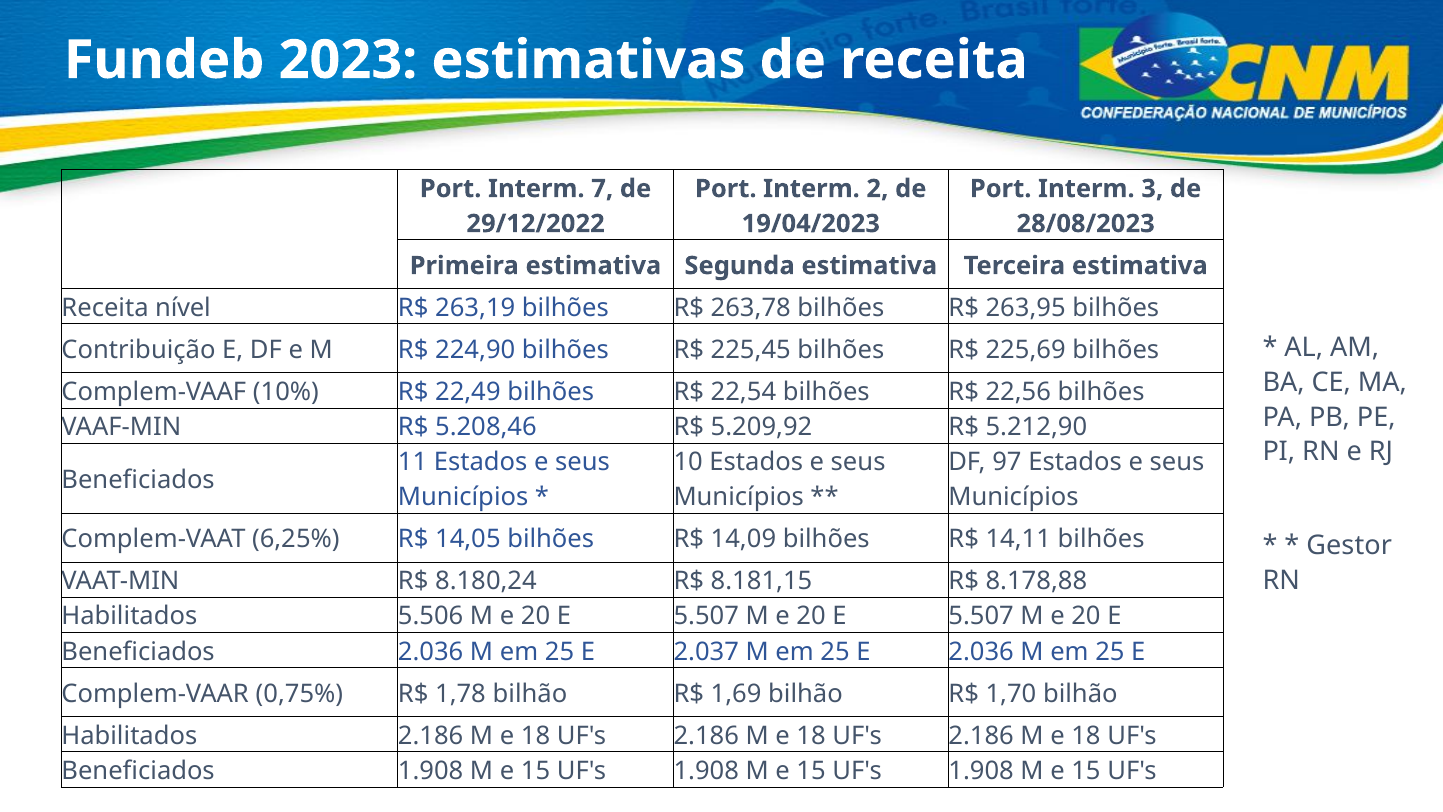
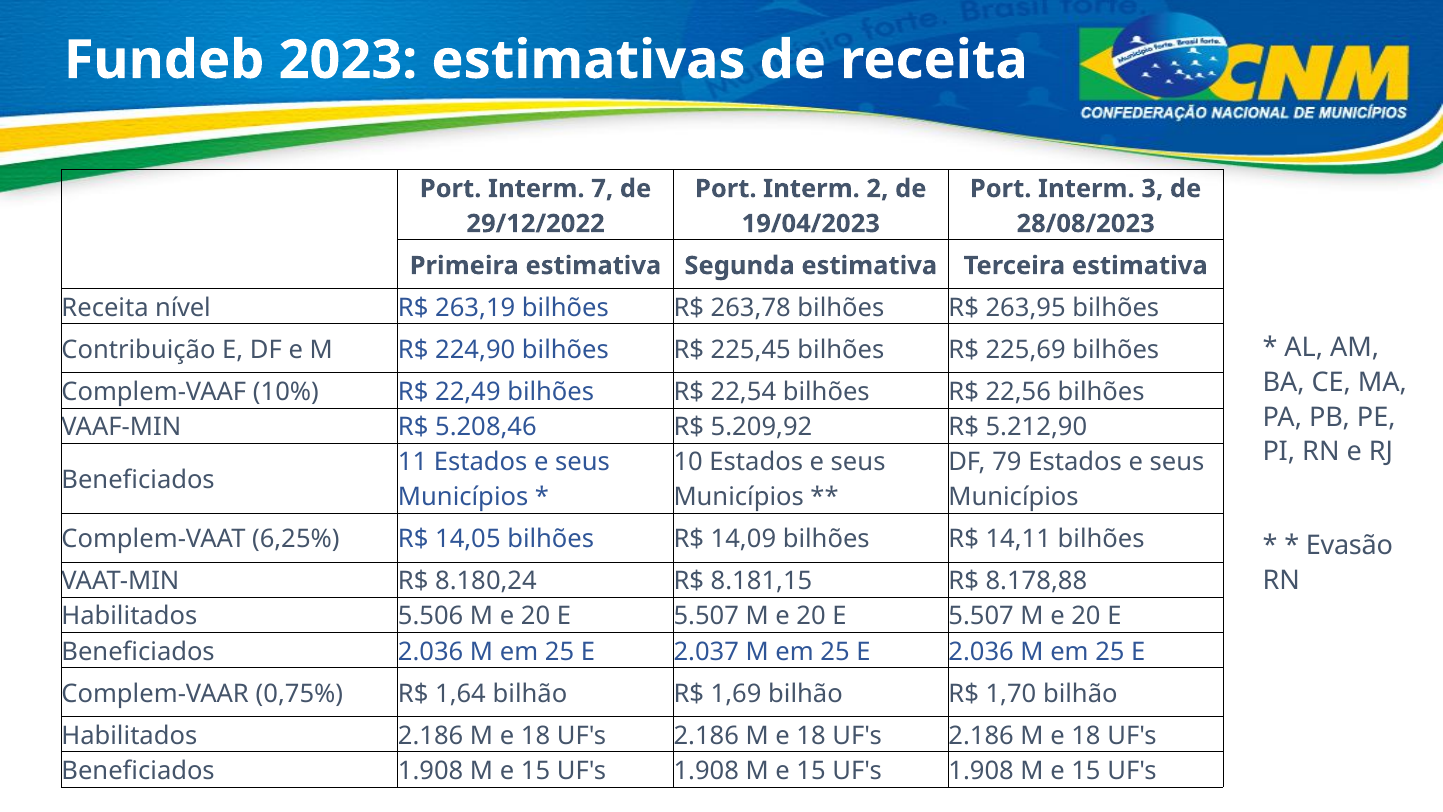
97: 97 -> 79 (1007, 462)
Gestor: Gestor -> Evasão (1349, 545)
1,78: 1,78 -> 1,64 (461, 693)
